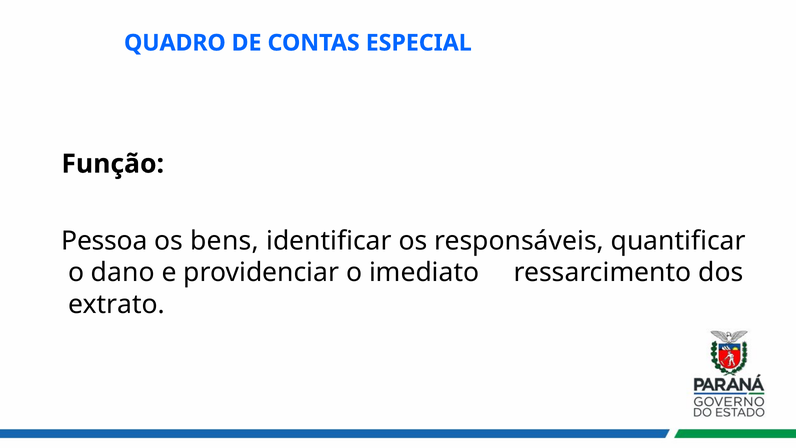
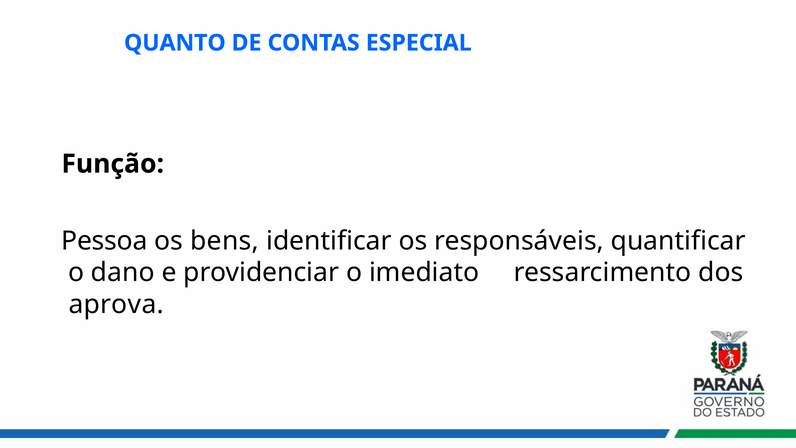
QUADRO: QUADRO -> QUANTO (175, 43)
extrato: extrato -> aprova (116, 304)
